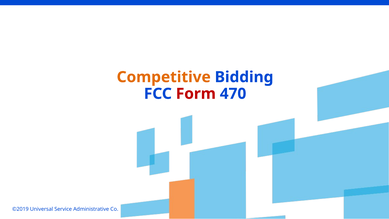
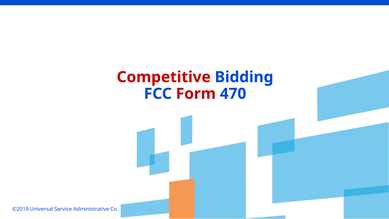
Competitive colour: orange -> red (164, 77)
